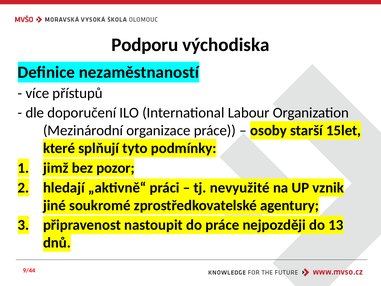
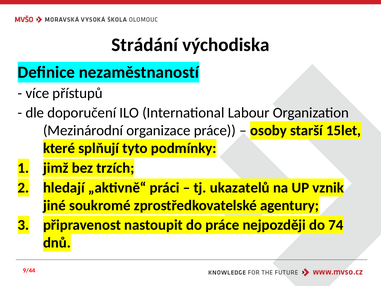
Podporu: Podporu -> Strádání (145, 45)
pozor: pozor -> trzích (115, 168)
nevyužité: nevyužité -> ukazatelů (240, 187)
13: 13 -> 74 (336, 225)
